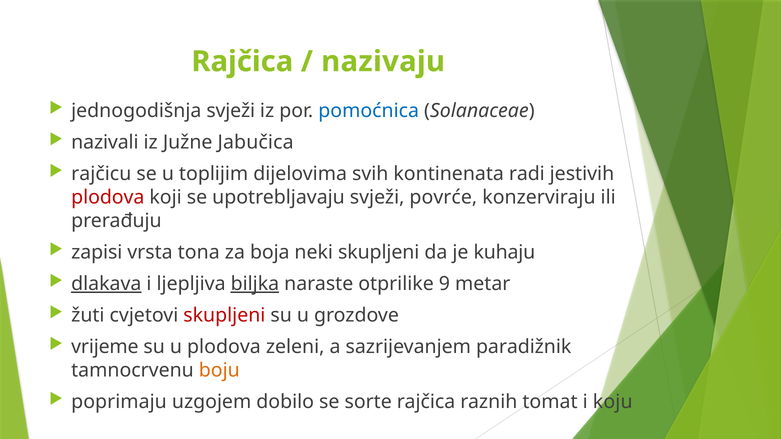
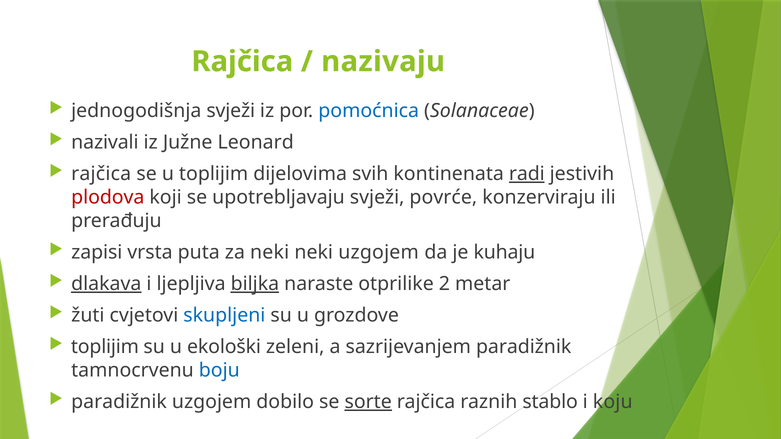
Jabučica: Jabučica -> Leonard (256, 142)
rajčicu: rajčicu -> rajčica (101, 174)
radi underline: none -> present (527, 174)
tona: tona -> puta (199, 252)
za boja: boja -> neki (270, 252)
neki skupljeni: skupljeni -> uzgojem (379, 252)
9: 9 -> 2 (444, 284)
skupljeni colour: red -> blue (224, 316)
vrijeme: vrijeme -> toplijim (105, 347)
u plodova: plodova -> ekološki (224, 347)
boju colour: orange -> blue (219, 371)
poprimaju: poprimaju -> paradižnik (119, 402)
sorte underline: none -> present (368, 402)
tomat: tomat -> stablo (550, 402)
